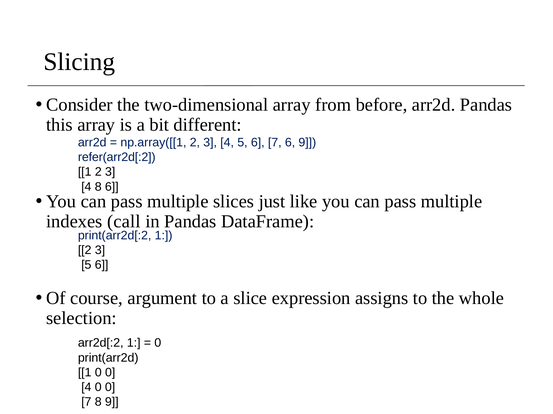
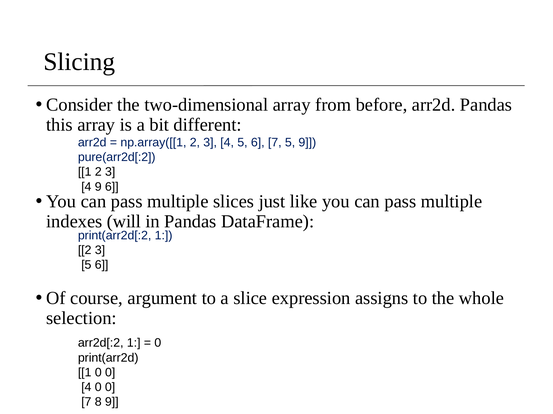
7 6: 6 -> 5 (290, 143)
refer(arr2d[:2: refer(arr2d[:2 -> pure(arr2d[:2 (117, 157)
4 8: 8 -> 9 (98, 187)
call: call -> will (124, 222)
